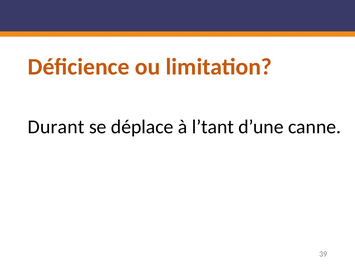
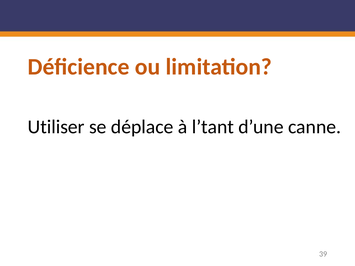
Durant: Durant -> Utiliser (56, 127)
